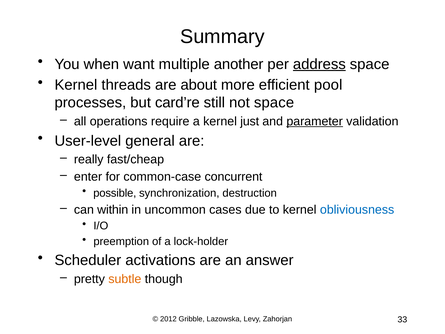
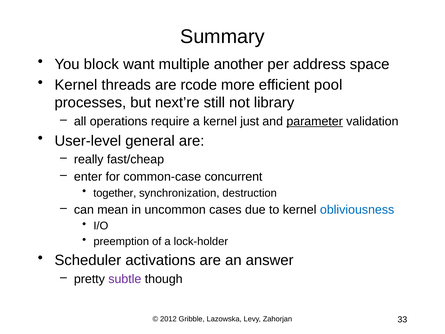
when: when -> block (101, 64)
address underline: present -> none (319, 64)
about: about -> rcode (199, 85)
card’re: card’re -> next’re (177, 103)
not space: space -> library (274, 103)
possible: possible -> together (115, 193)
within: within -> mean (113, 210)
subtle colour: orange -> purple (125, 279)
